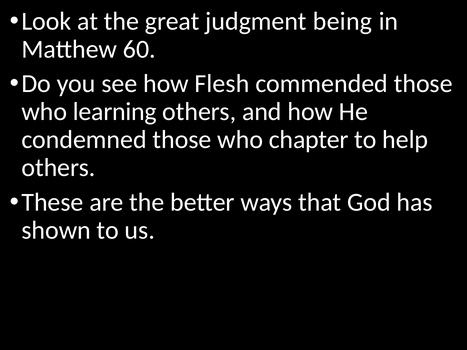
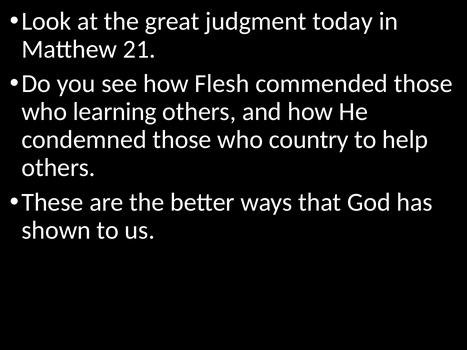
being: being -> today (343, 21)
60: 60 -> 21 (139, 49)
chapter: chapter -> country (309, 140)
